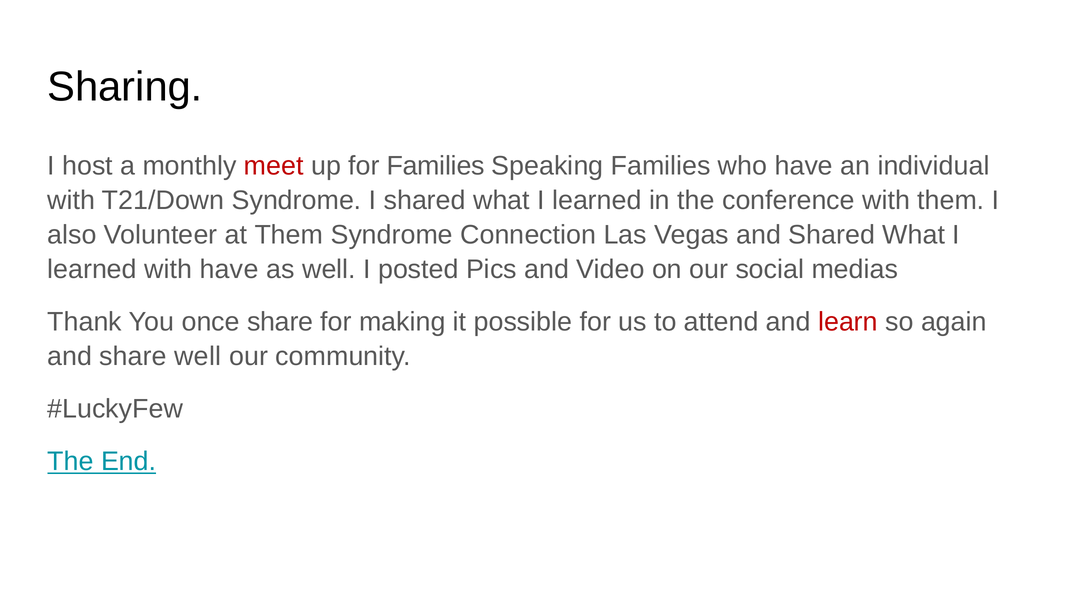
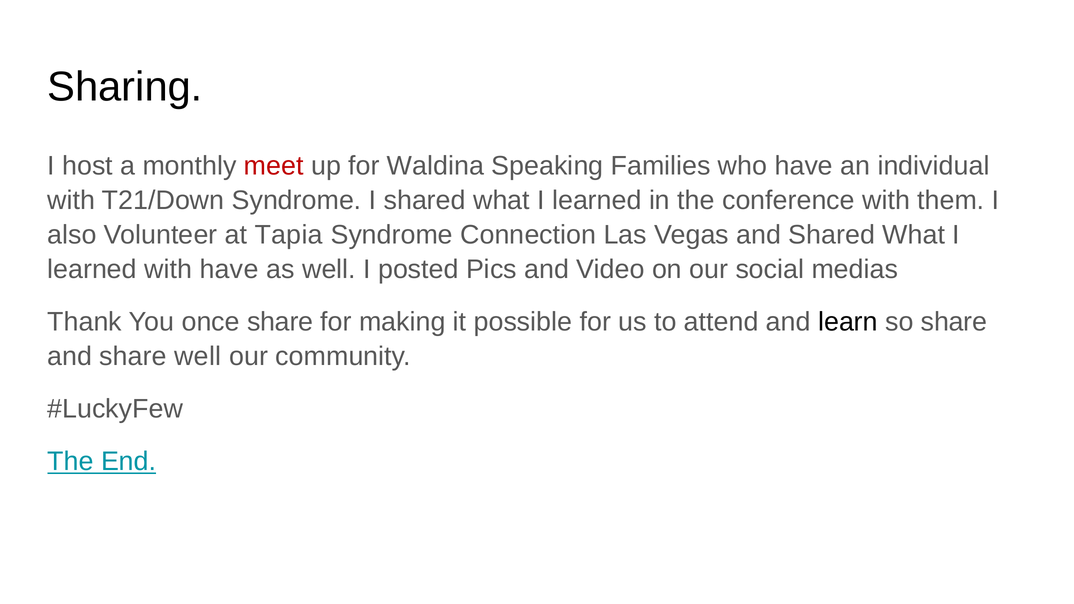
for Families: Families -> Waldina (435, 166)
at Them: Them -> Tapia (289, 235)
learn colour: red -> black (848, 322)
so again: again -> share (954, 322)
